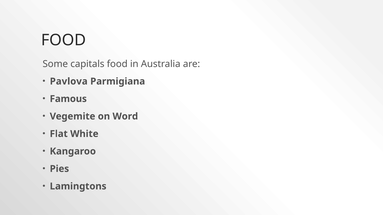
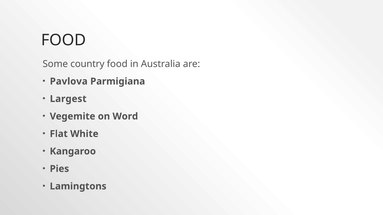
capitals: capitals -> country (87, 64)
Famous: Famous -> Largest (68, 99)
